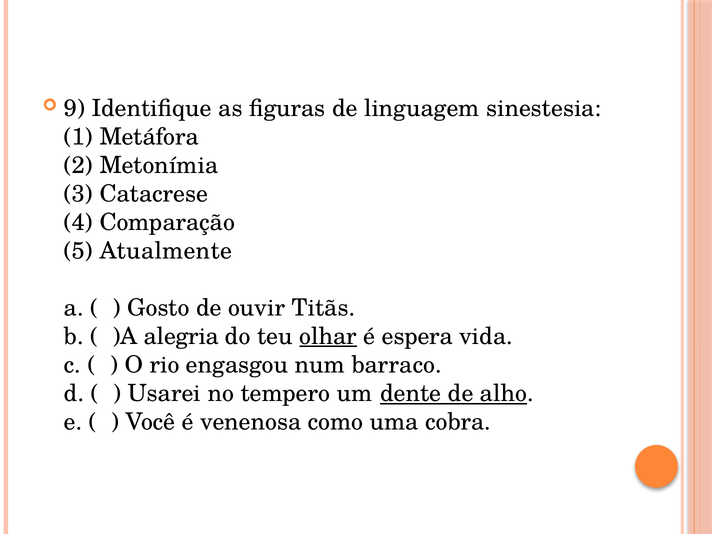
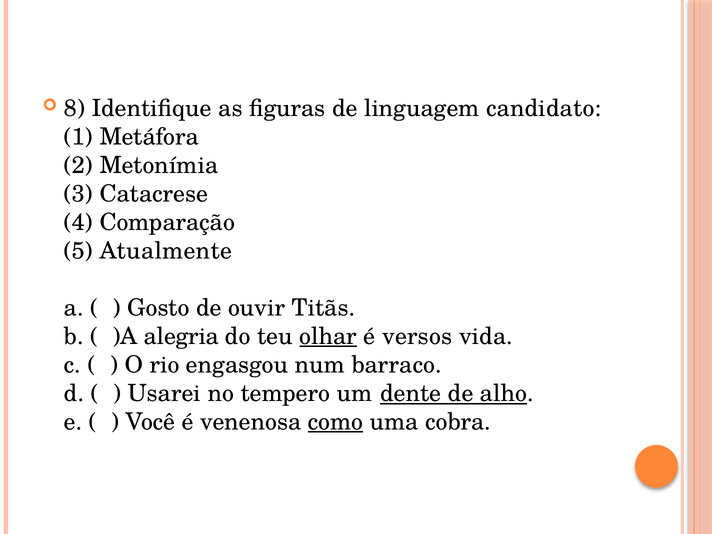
9: 9 -> 8 (75, 108)
sinestesia: sinestesia -> candidato (544, 108)
espera: espera -> versos (417, 336)
como underline: none -> present (336, 422)
